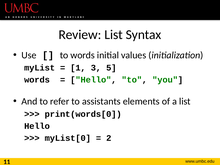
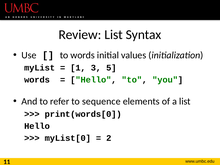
assistants: assistants -> sequence (101, 101)
